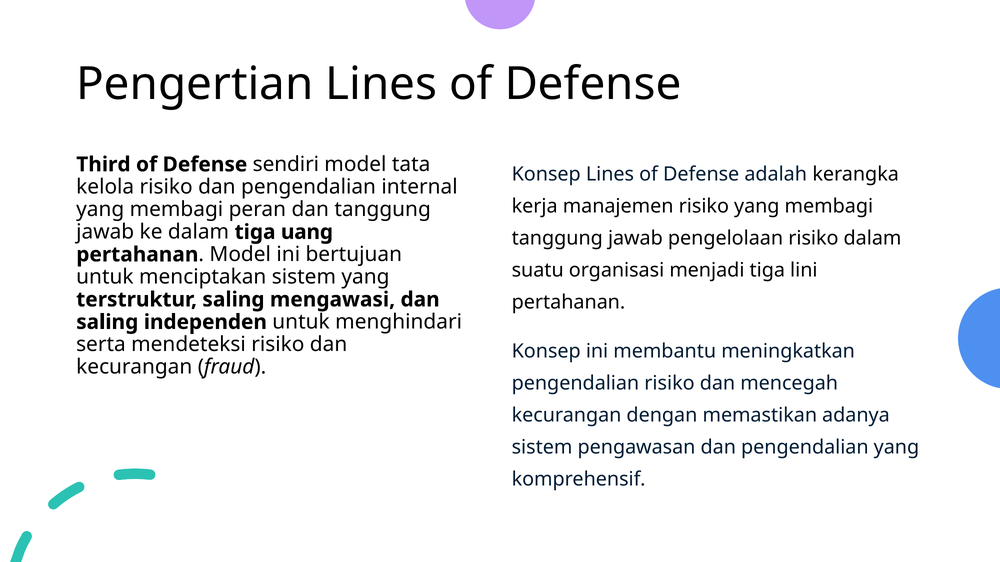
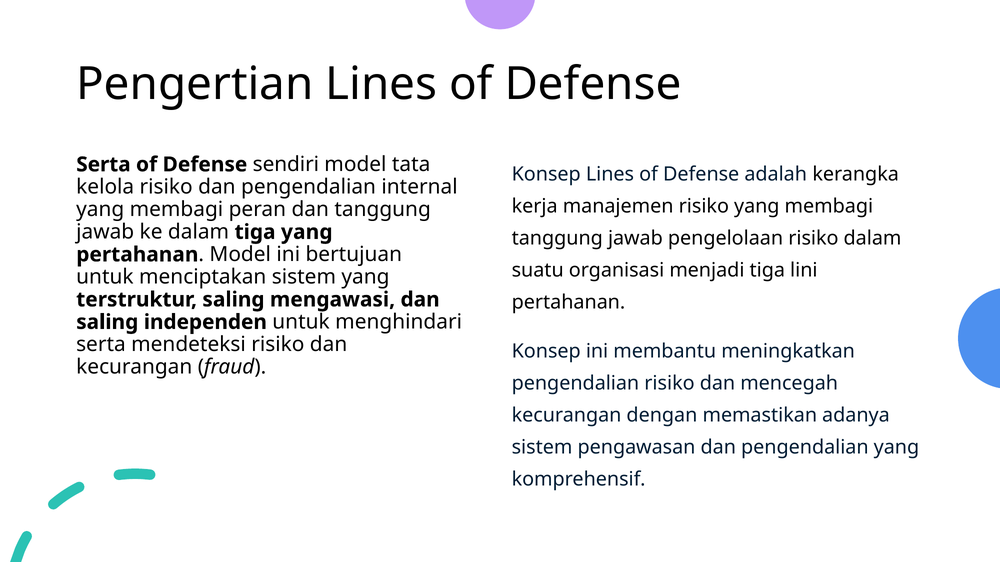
Third: Third -> Serta (103, 165)
tiga uang: uang -> yang (307, 232)
